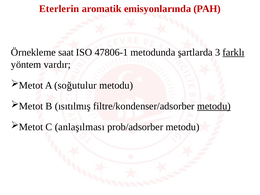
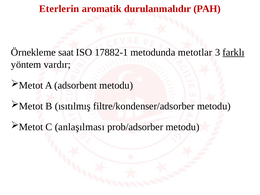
emisyonlarında: emisyonlarında -> durulanmalıdır (158, 9)
47806-1: 47806-1 -> 17882-1 (111, 52)
şartlarda: şartlarda -> metotlar (195, 52)
soğutulur: soğutulur -> adsorbent (76, 85)
metodu underline: present -> none (214, 106)
